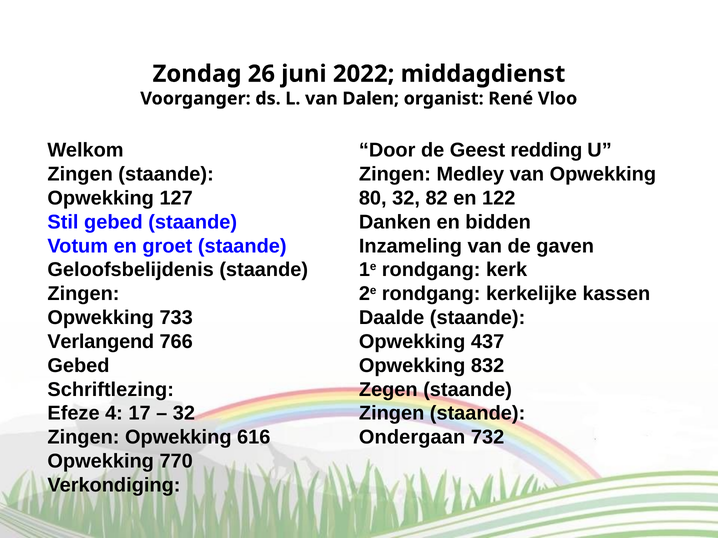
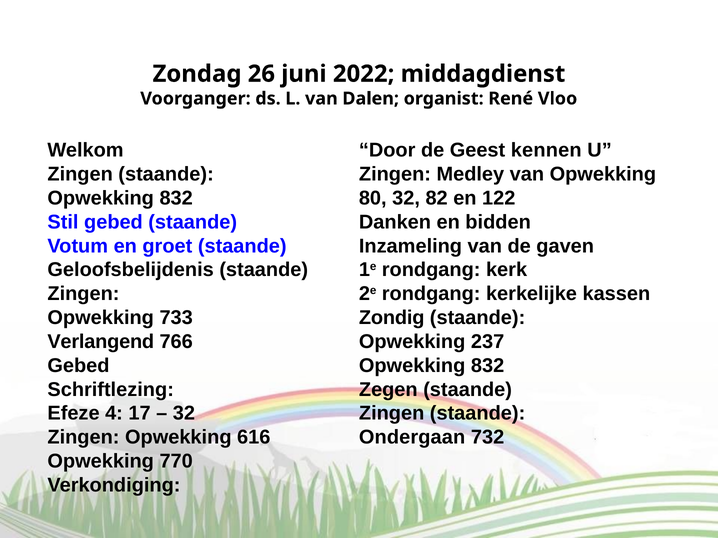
redding: redding -> kennen (546, 150)
127: 127 -> 832 (176, 198)
Daalde: Daalde -> Zondig (392, 318)
437: 437 -> 237 (488, 342)
